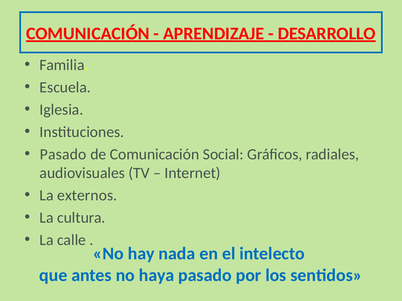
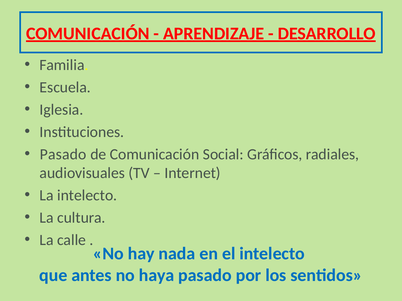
La externos: externos -> intelecto (87, 196)
